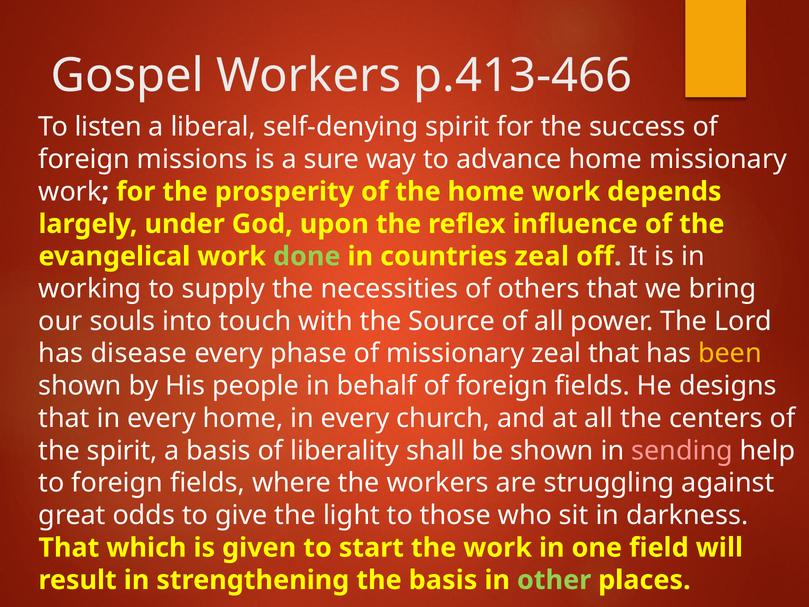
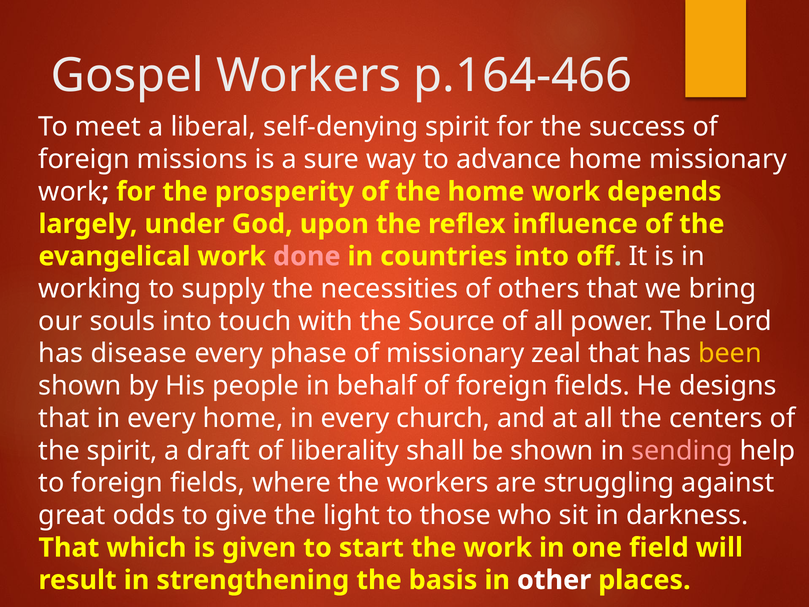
p.413-466: p.413-466 -> p.164-466 (523, 76)
listen: listen -> meet (108, 127)
done colour: light green -> pink (307, 256)
countries zeal: zeal -> into (542, 256)
a basis: basis -> draft (218, 450)
other colour: light green -> white (554, 580)
